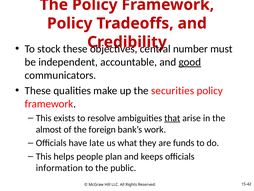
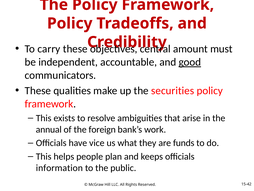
stock: stock -> carry (49, 49)
number: number -> amount (190, 49)
that underline: present -> none (172, 118)
almost: almost -> annual (49, 129)
late: late -> vice (97, 143)
